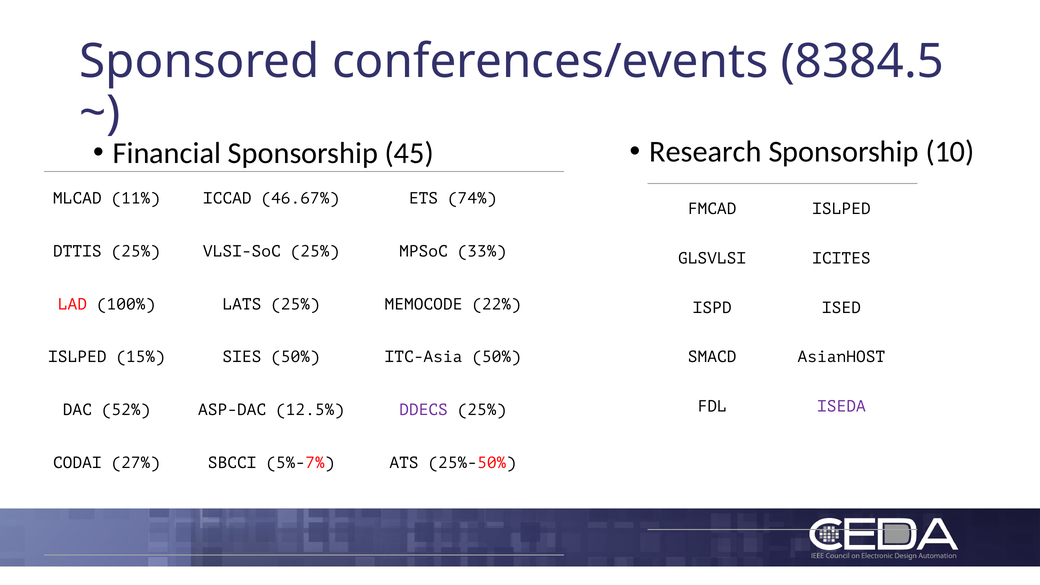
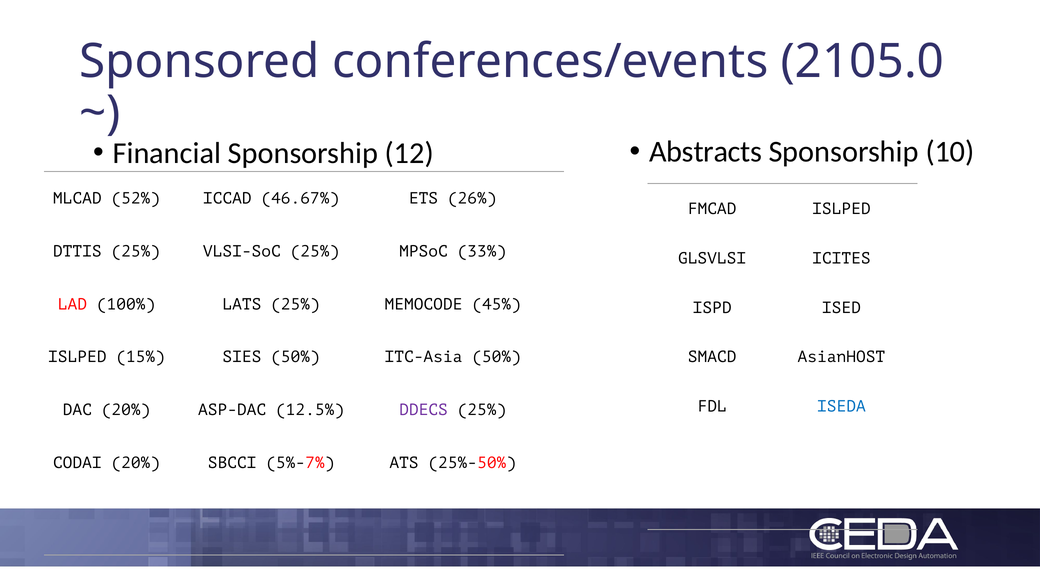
8384.5: 8384.5 -> 2105.0 (862, 62)
45: 45 -> 12 (409, 153)
Research: Research -> Abstracts (706, 152)
11%: 11% -> 52% (136, 199)
74%: 74% -> 26% (472, 199)
22%: 22% -> 45% (497, 304)
ISEDA colour: purple -> blue (841, 407)
DAC 52%: 52% -> 20% (126, 410)
CODAI 27%: 27% -> 20% (136, 463)
